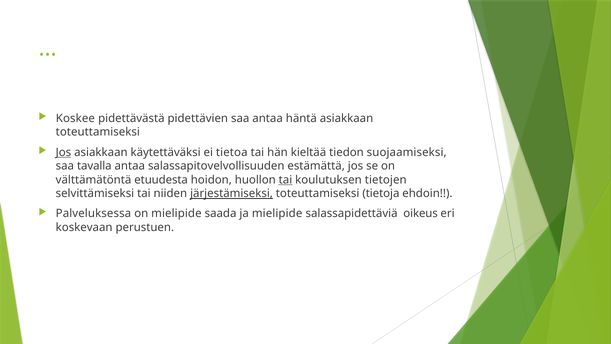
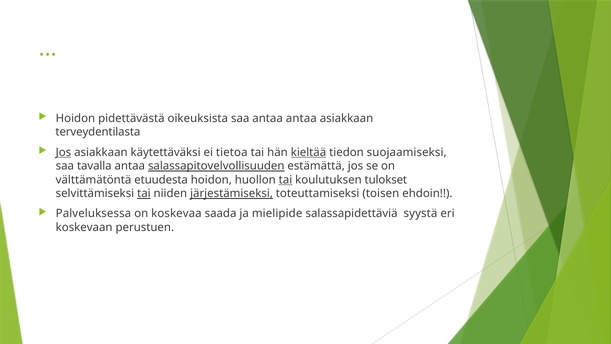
Koskee: Koskee -> Hoidon (75, 118)
pidettävien: pidettävien -> oikeuksista (198, 118)
antaa häntä: häntä -> antaa (301, 118)
toteuttamiseksi: toteuttamiseksi -> terveydentilasta (98, 132)
kieltää underline: none -> present (308, 152)
salassapitovelvollisuuden underline: none -> present (216, 166)
tietojen: tietojen -> tulokset (386, 180)
tai underline: none -> present (144, 193)
tietoja: tietoja -> toisen (381, 193)
on mielipide: mielipide -> koskevaa (176, 213)
oikeus: oikeus -> syystä (420, 213)
